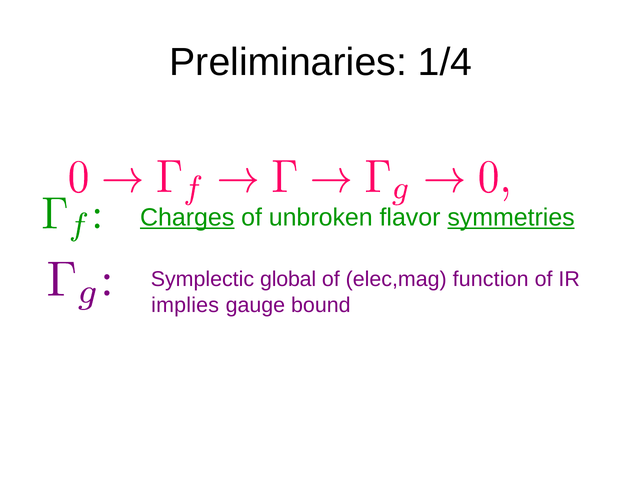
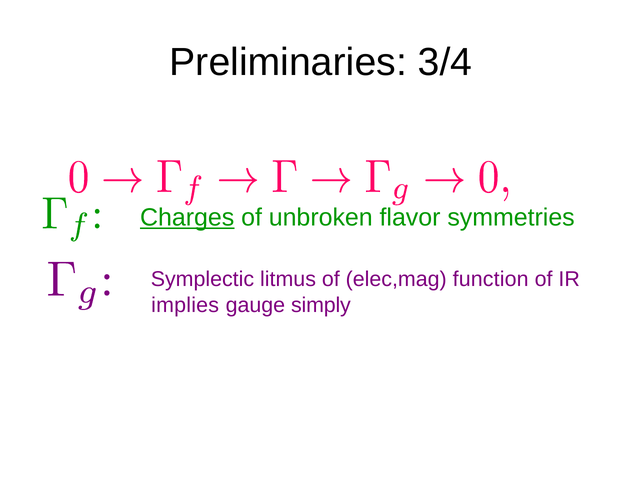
1/4: 1/4 -> 3/4 (445, 62)
symmetries underline: present -> none (511, 218)
global: global -> litmus (288, 280)
bound: bound -> simply (321, 305)
